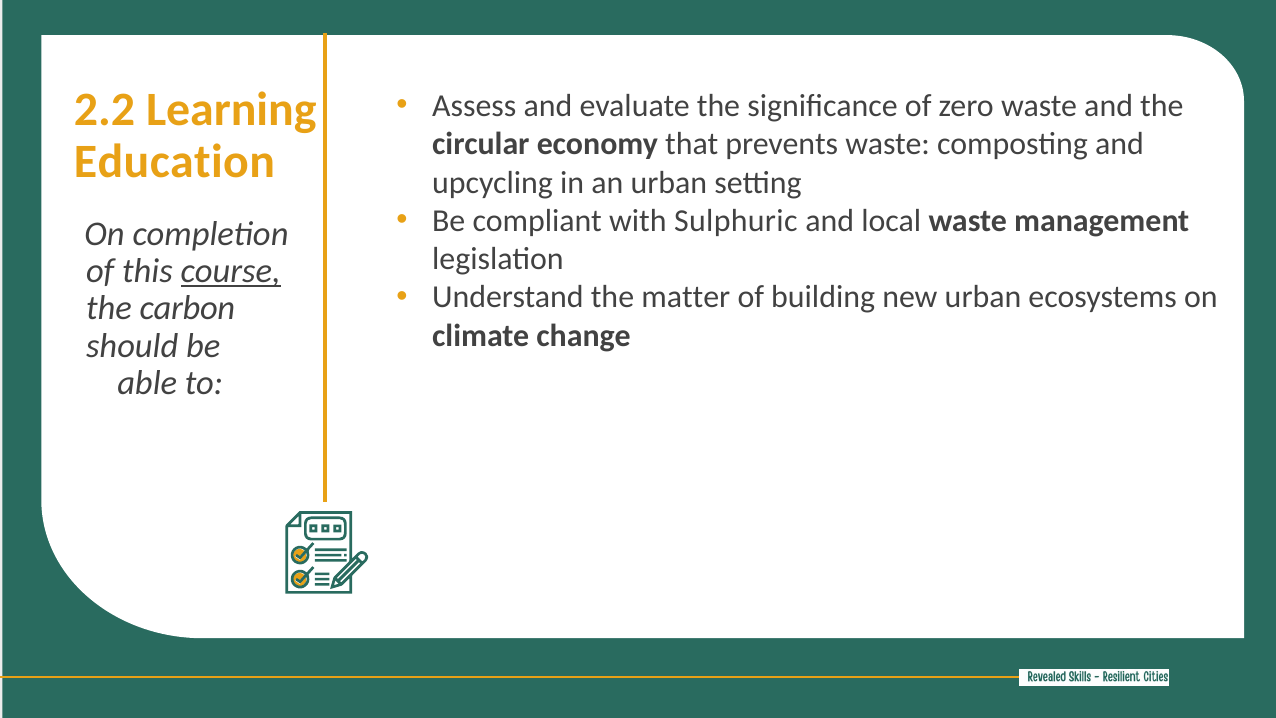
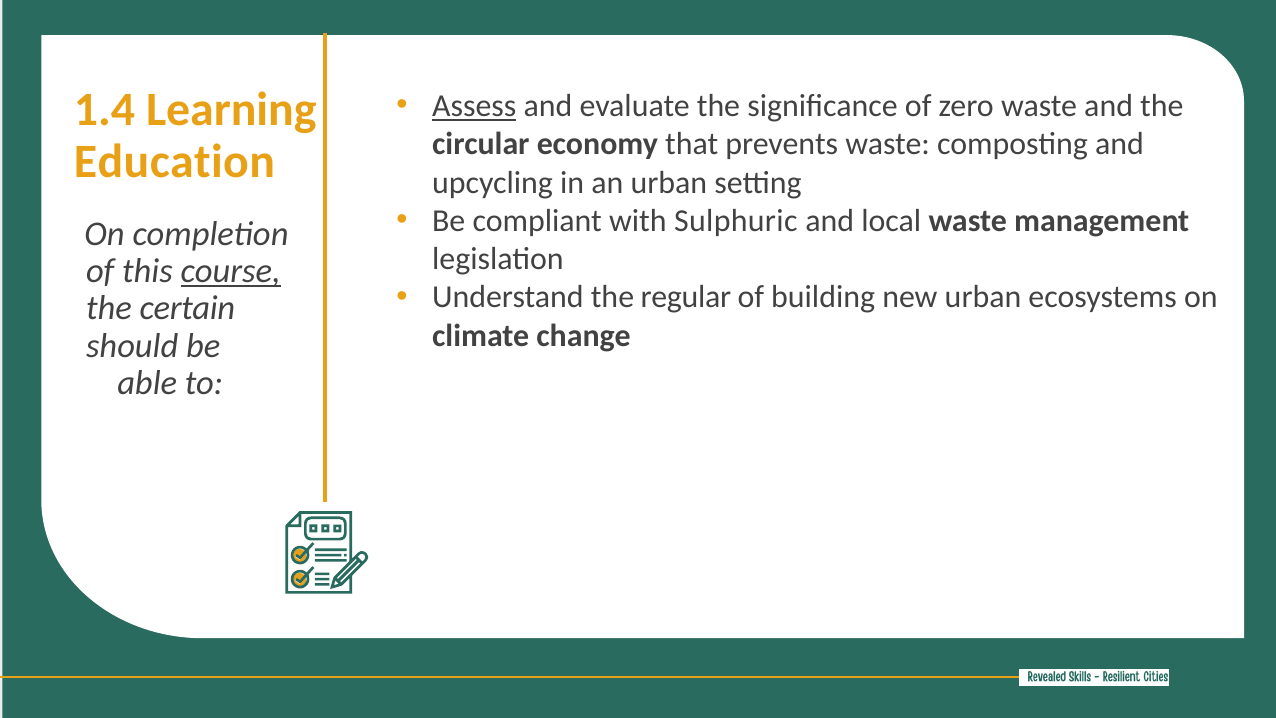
Assess underline: none -> present (474, 106)
2.2: 2.2 -> 1.4 (105, 110)
matter: matter -> regular (686, 297)
carbon: carbon -> certain (187, 308)
